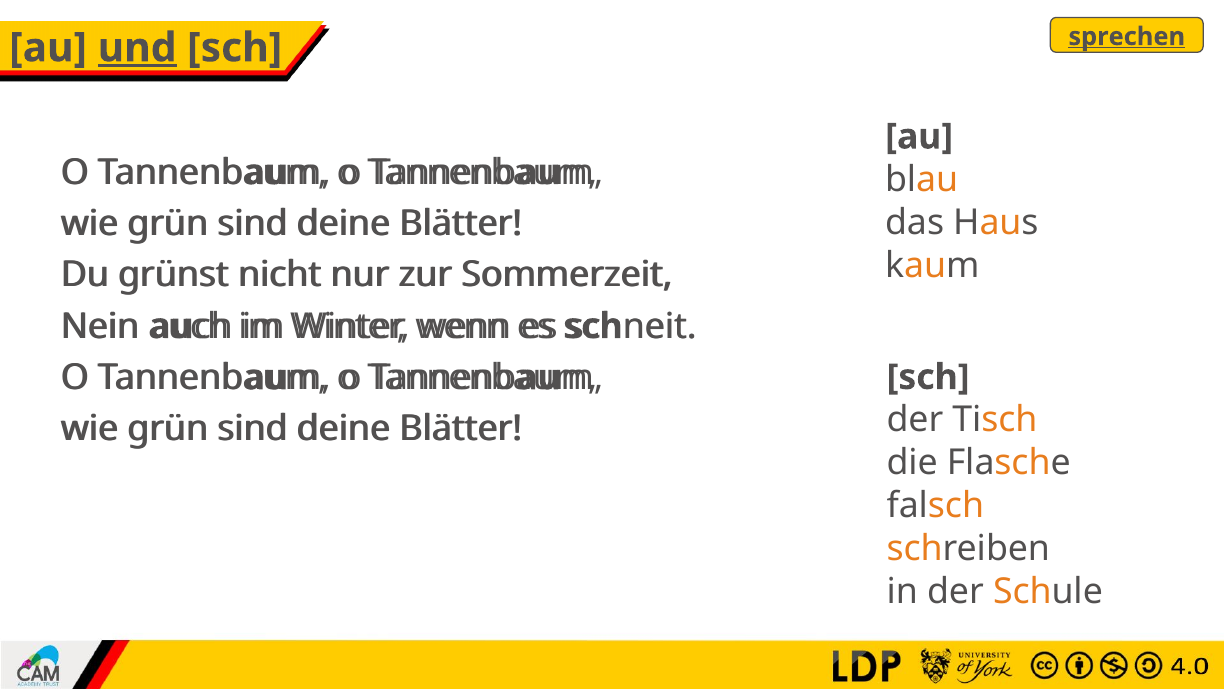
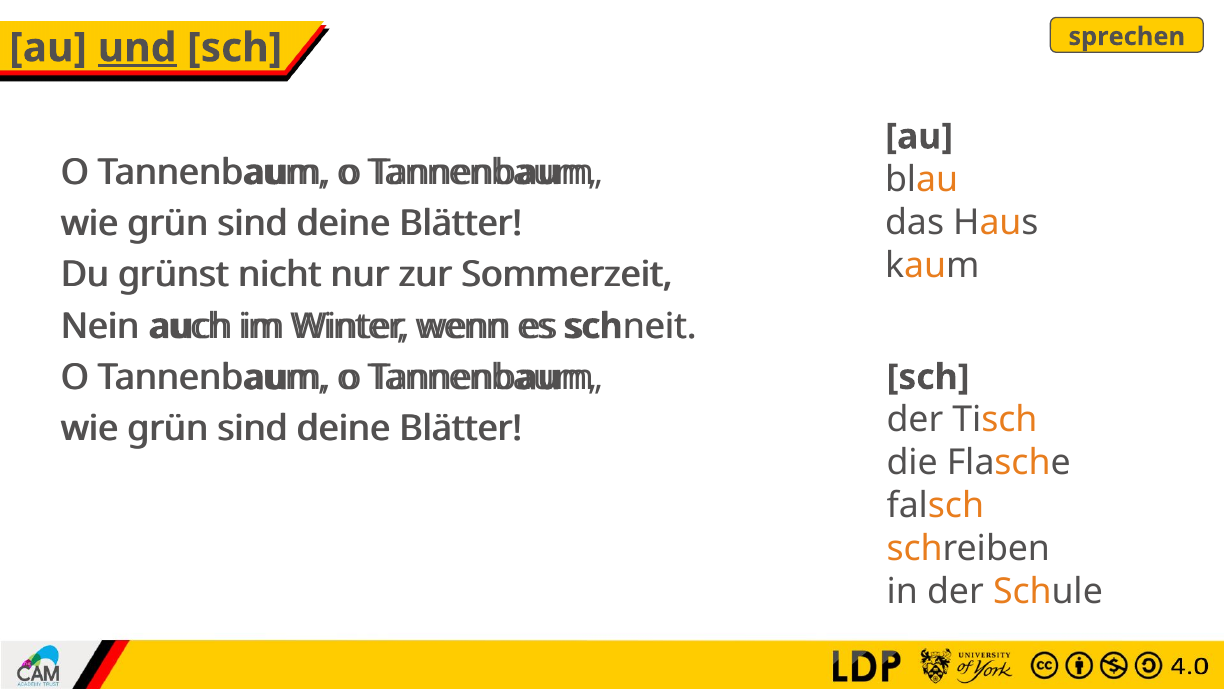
sprechen underline: present -> none (1127, 37)
